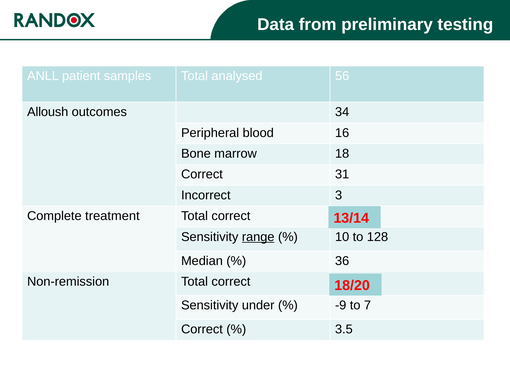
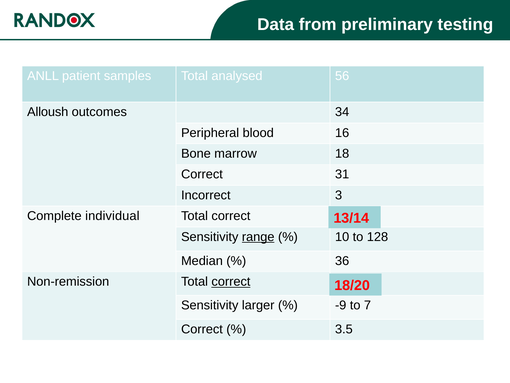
treatment: treatment -> individual (112, 216)
correct underline: none -> present (231, 281)
under: under -> larger (258, 305)
